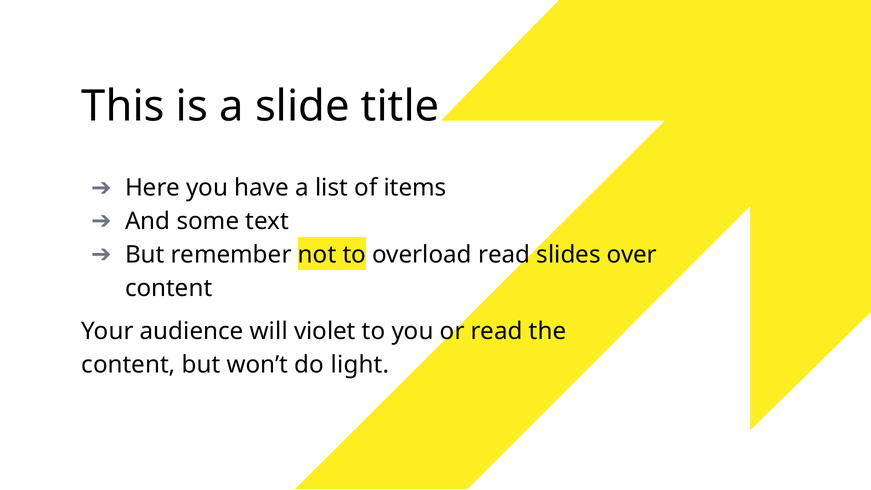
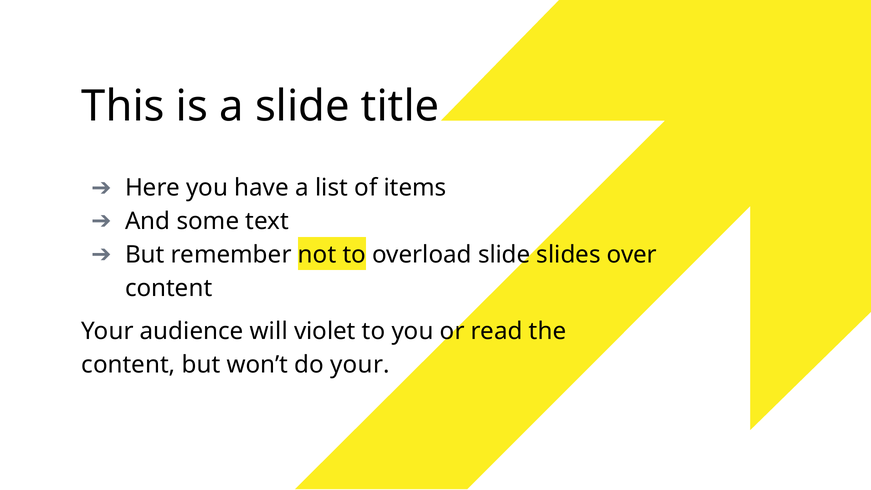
overload read: read -> slide (504, 255)
do light: light -> your (360, 365)
